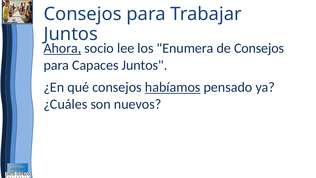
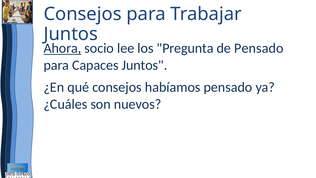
Enumera: Enumera -> Pregunta (185, 48)
de Consejos: Consejos -> Pensado (259, 48)
habíamos underline: present -> none (173, 87)
